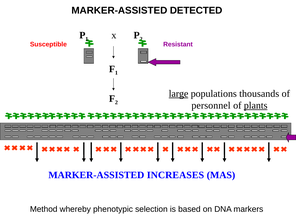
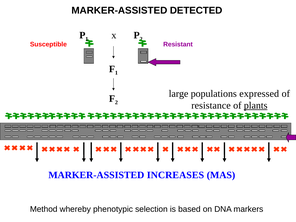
large underline: present -> none (179, 94)
thousands: thousands -> expressed (259, 94)
personnel: personnel -> resistance (211, 106)
